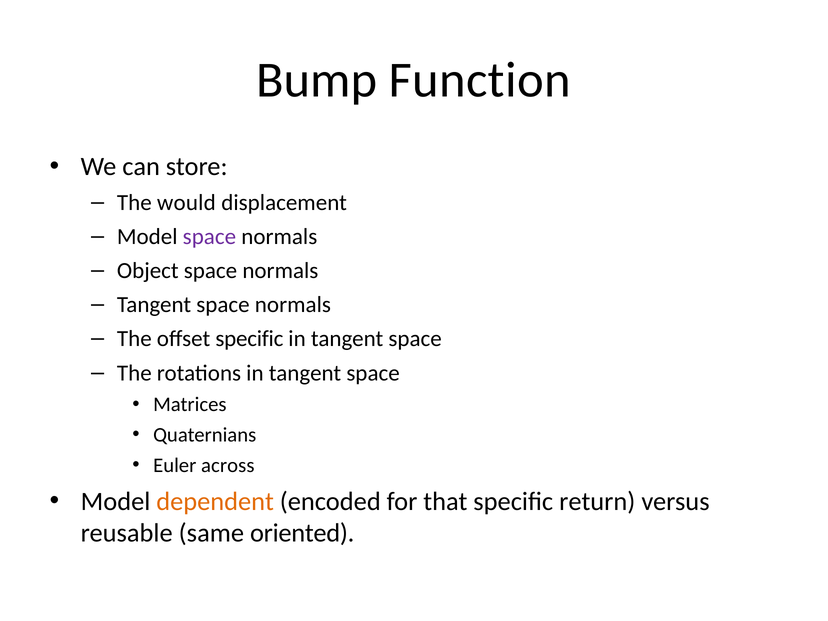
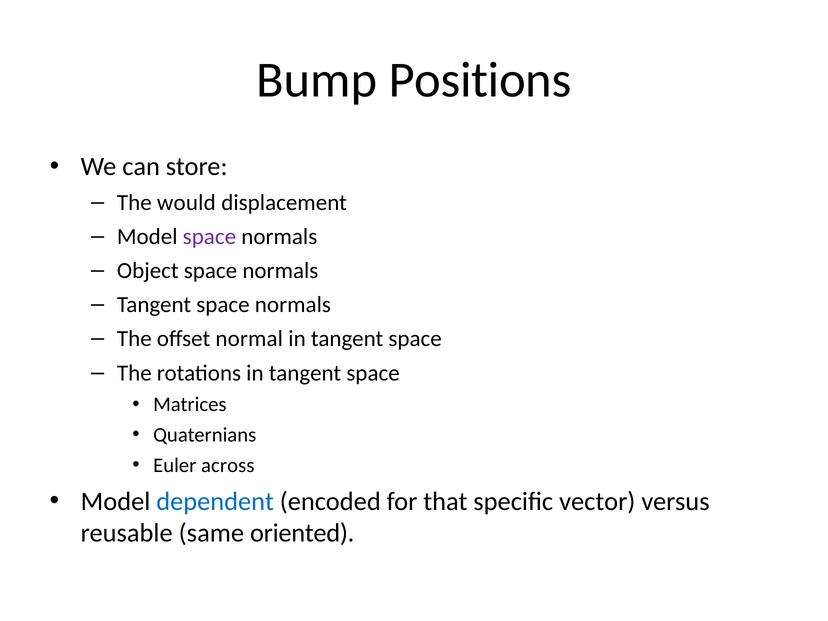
Function: Function -> Positions (480, 80)
offset specific: specific -> normal (249, 339)
dependent colour: orange -> blue (215, 501)
return: return -> vector (597, 501)
